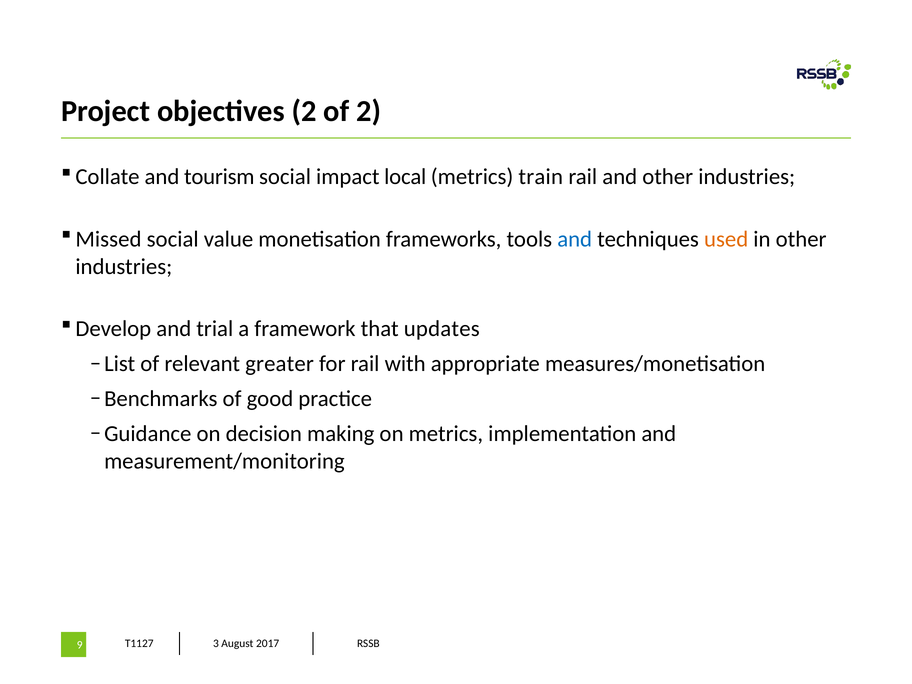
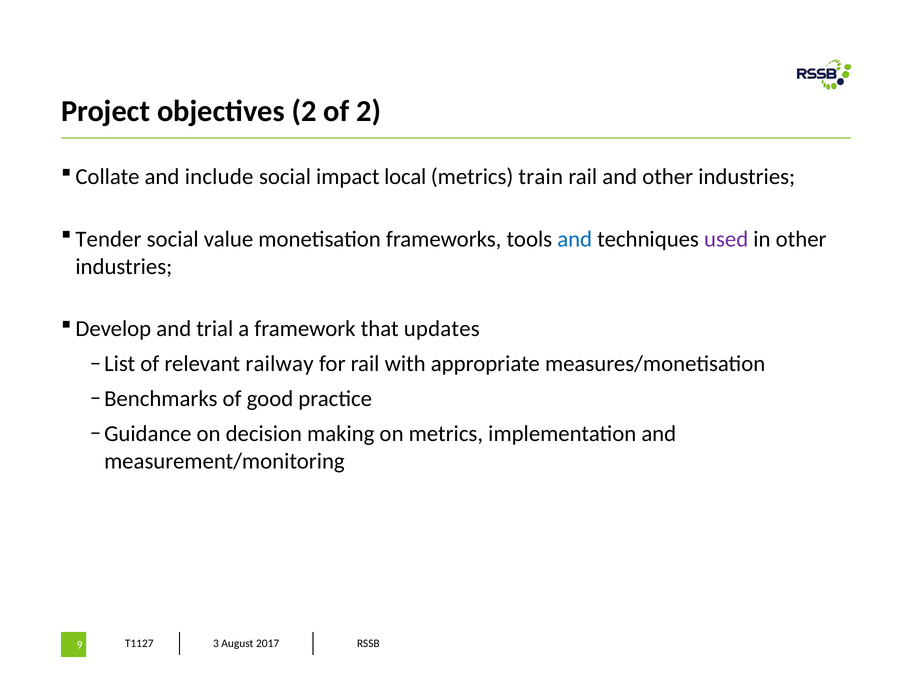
tourism: tourism -> include (219, 177)
Missed: Missed -> Tender (108, 239)
used colour: orange -> purple (726, 239)
greater: greater -> railway (279, 364)
